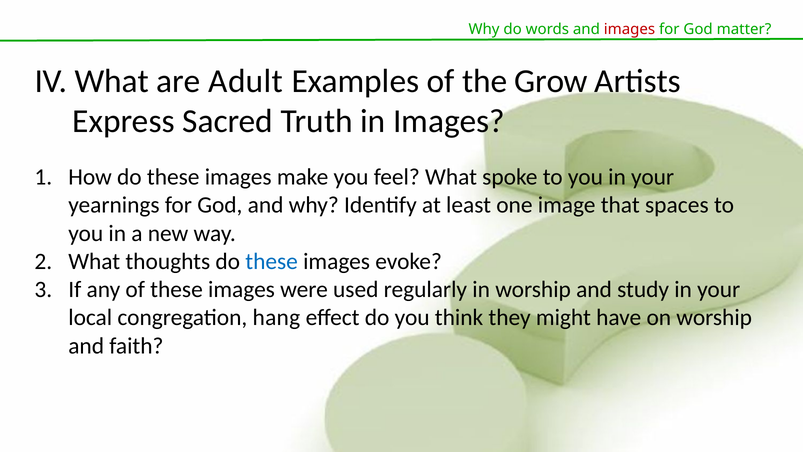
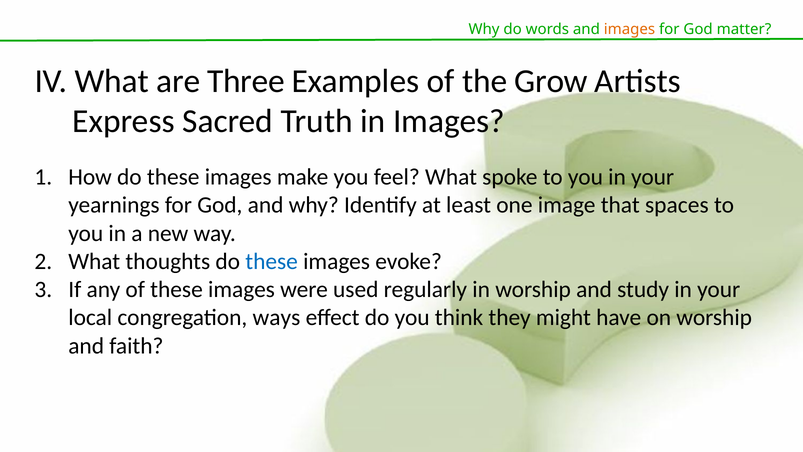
images colour: red -> orange (630, 29)
Adult: Adult -> Three (246, 81)
hang: hang -> ways (276, 318)
